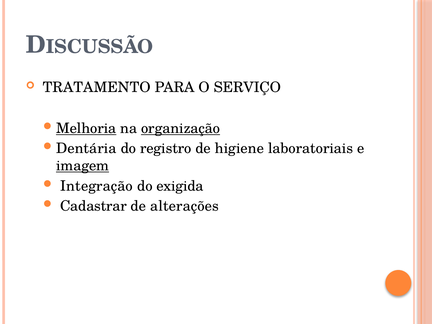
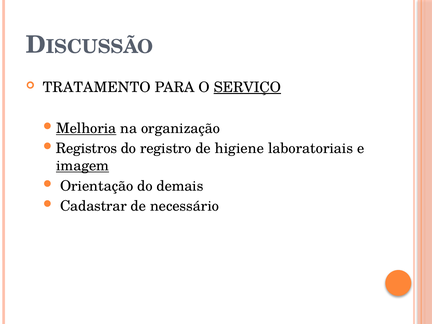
SERVIÇO underline: none -> present (247, 87)
organização underline: present -> none (181, 128)
Dentária: Dentária -> Registros (86, 149)
Integração: Integração -> Orientação (97, 186)
exigida: exigida -> demais (180, 186)
alterações: alterações -> necessário (185, 206)
